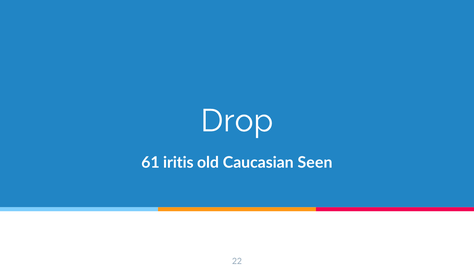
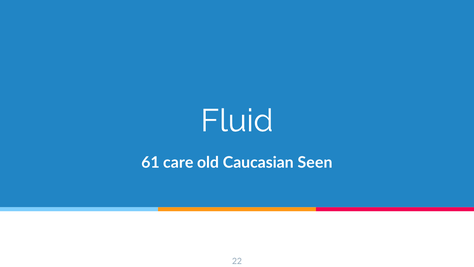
Drop: Drop -> Fluid (237, 121)
iritis: iritis -> care (178, 163)
